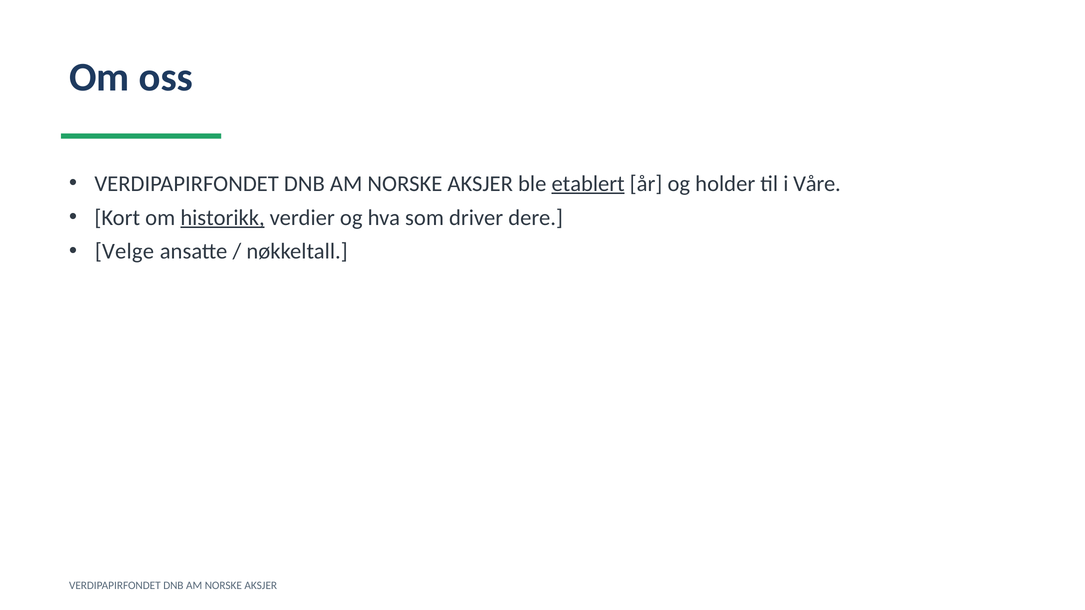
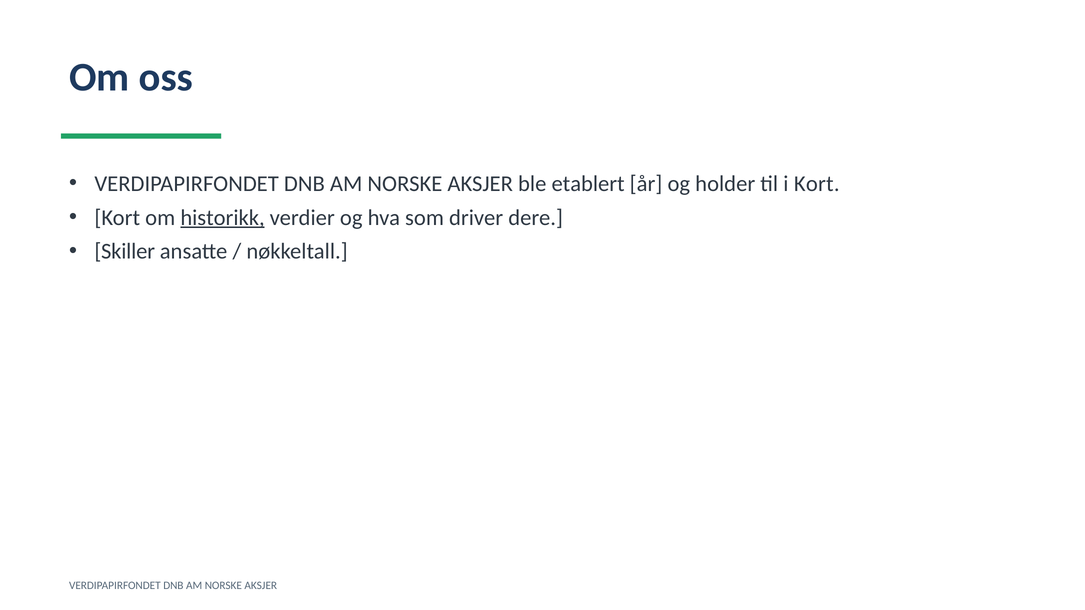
etablert underline: present -> none (588, 184)
i Våre: Våre -> Kort (817, 184)
Velge: Velge -> Skiller (125, 252)
